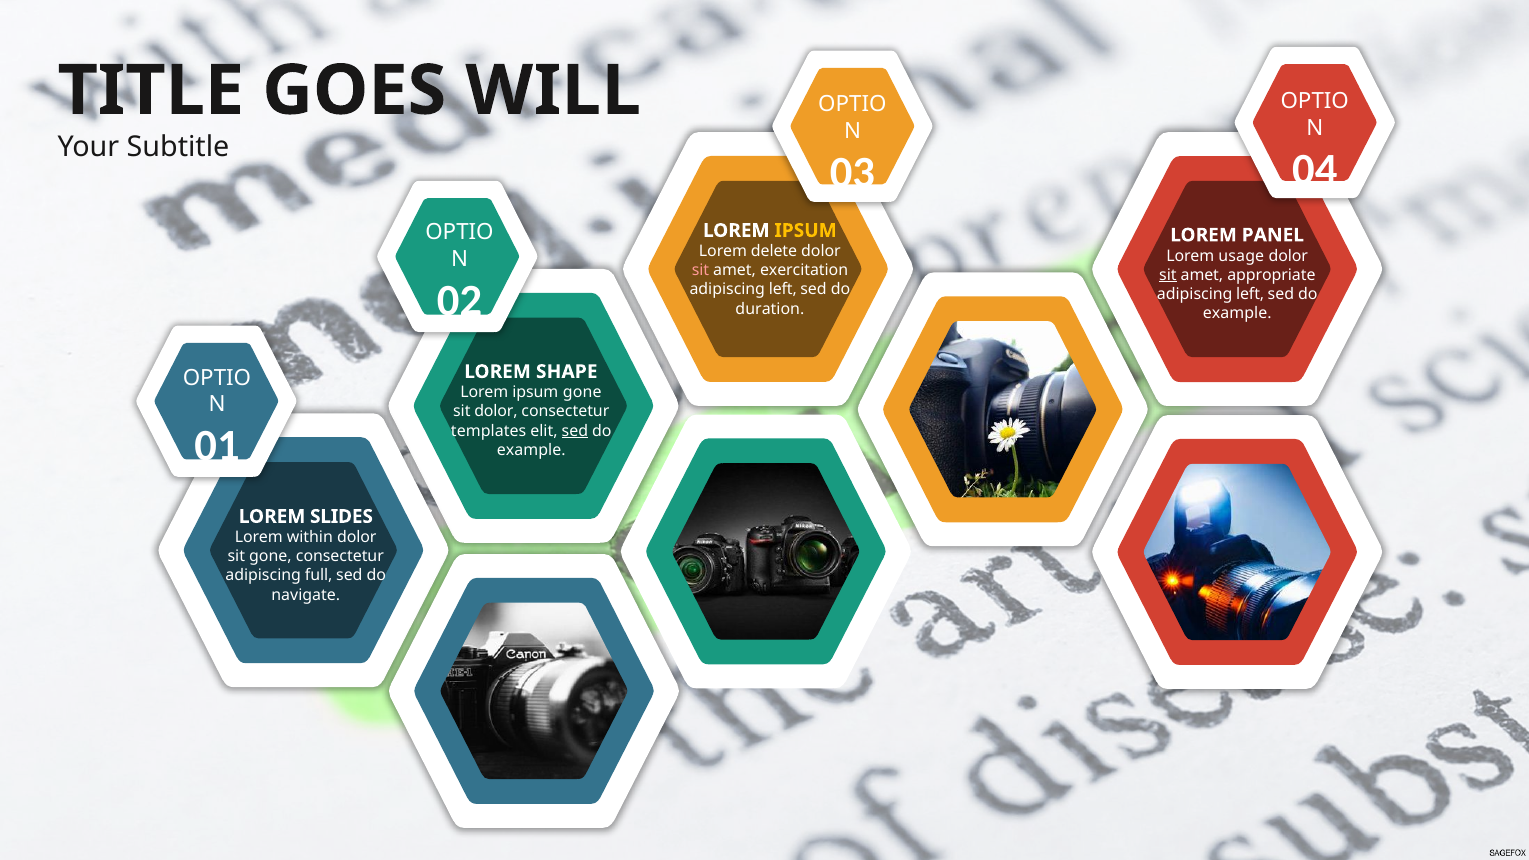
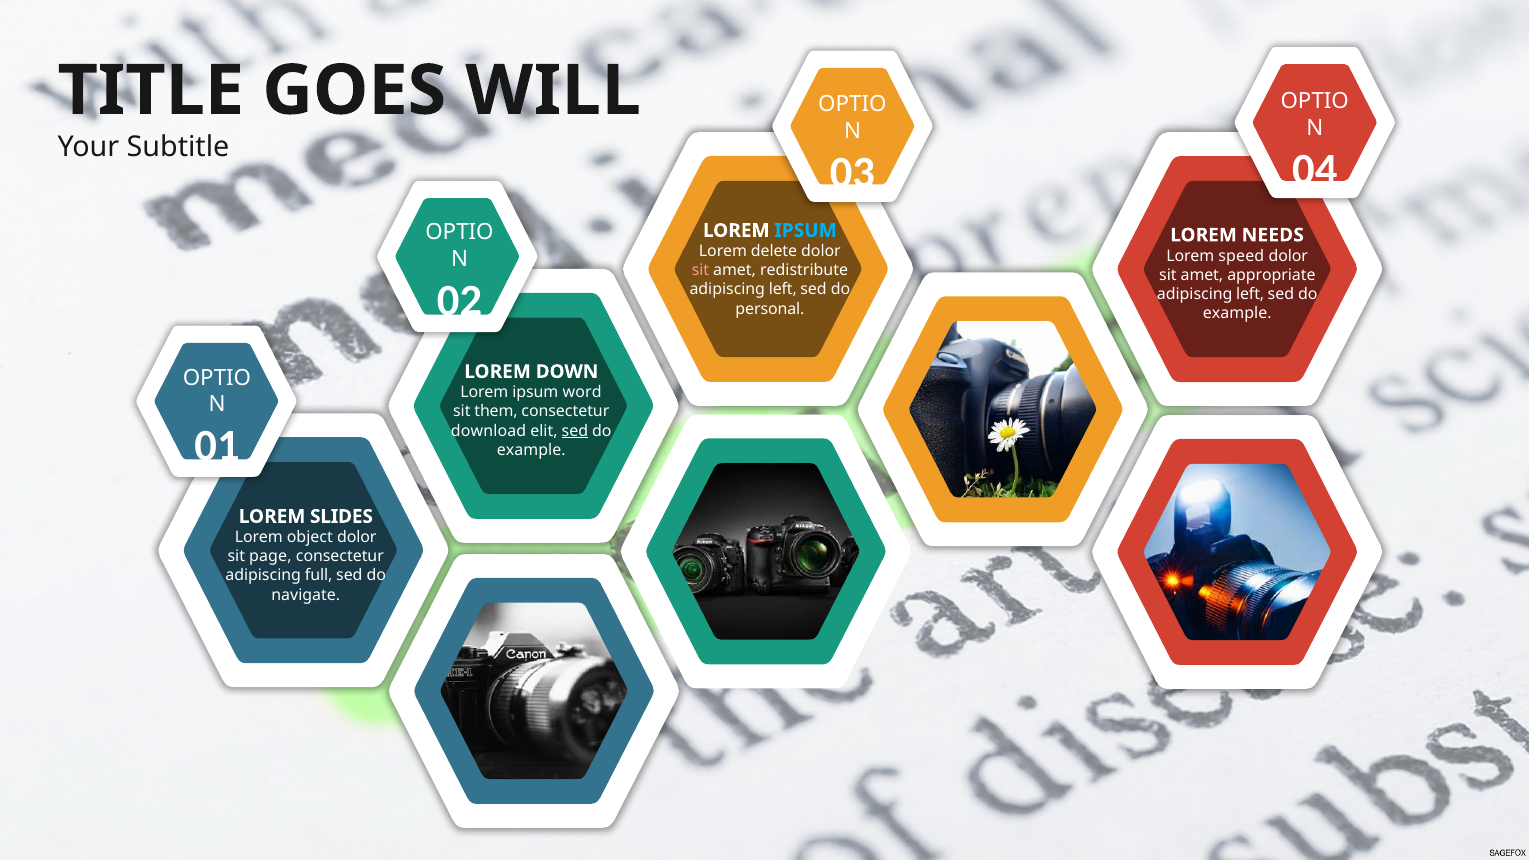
IPSUM colour: yellow -> light blue (806, 231)
PANEL: PANEL -> NEEDS (1273, 235)
usage: usage -> speed (1241, 256)
exercitation: exercitation -> redistribute (804, 271)
sit underline: present -> none (1168, 275)
duration: duration -> personal (770, 309)
SHAPE: SHAPE -> DOWN (567, 372)
ipsum gone: gone -> word (582, 392)
sit dolor: dolor -> them (496, 412)
templates: templates -> download (489, 431)
within: within -> object (310, 537)
sit gone: gone -> page (270, 557)
